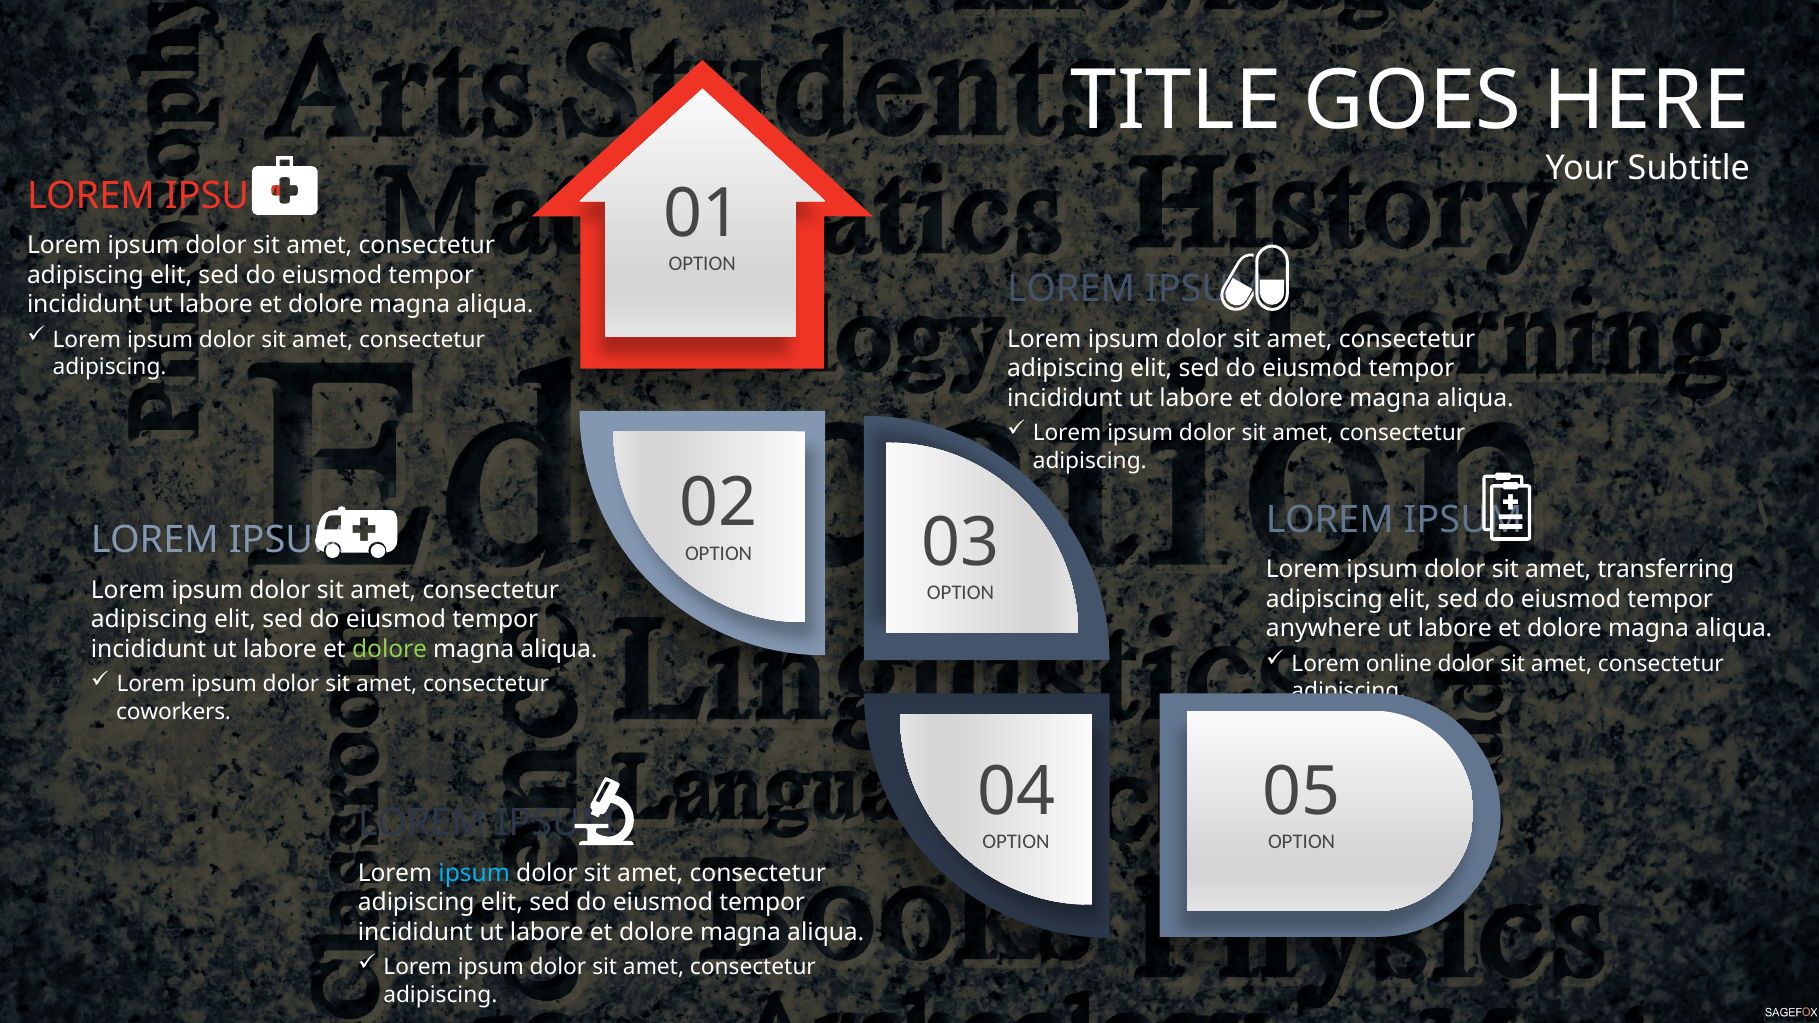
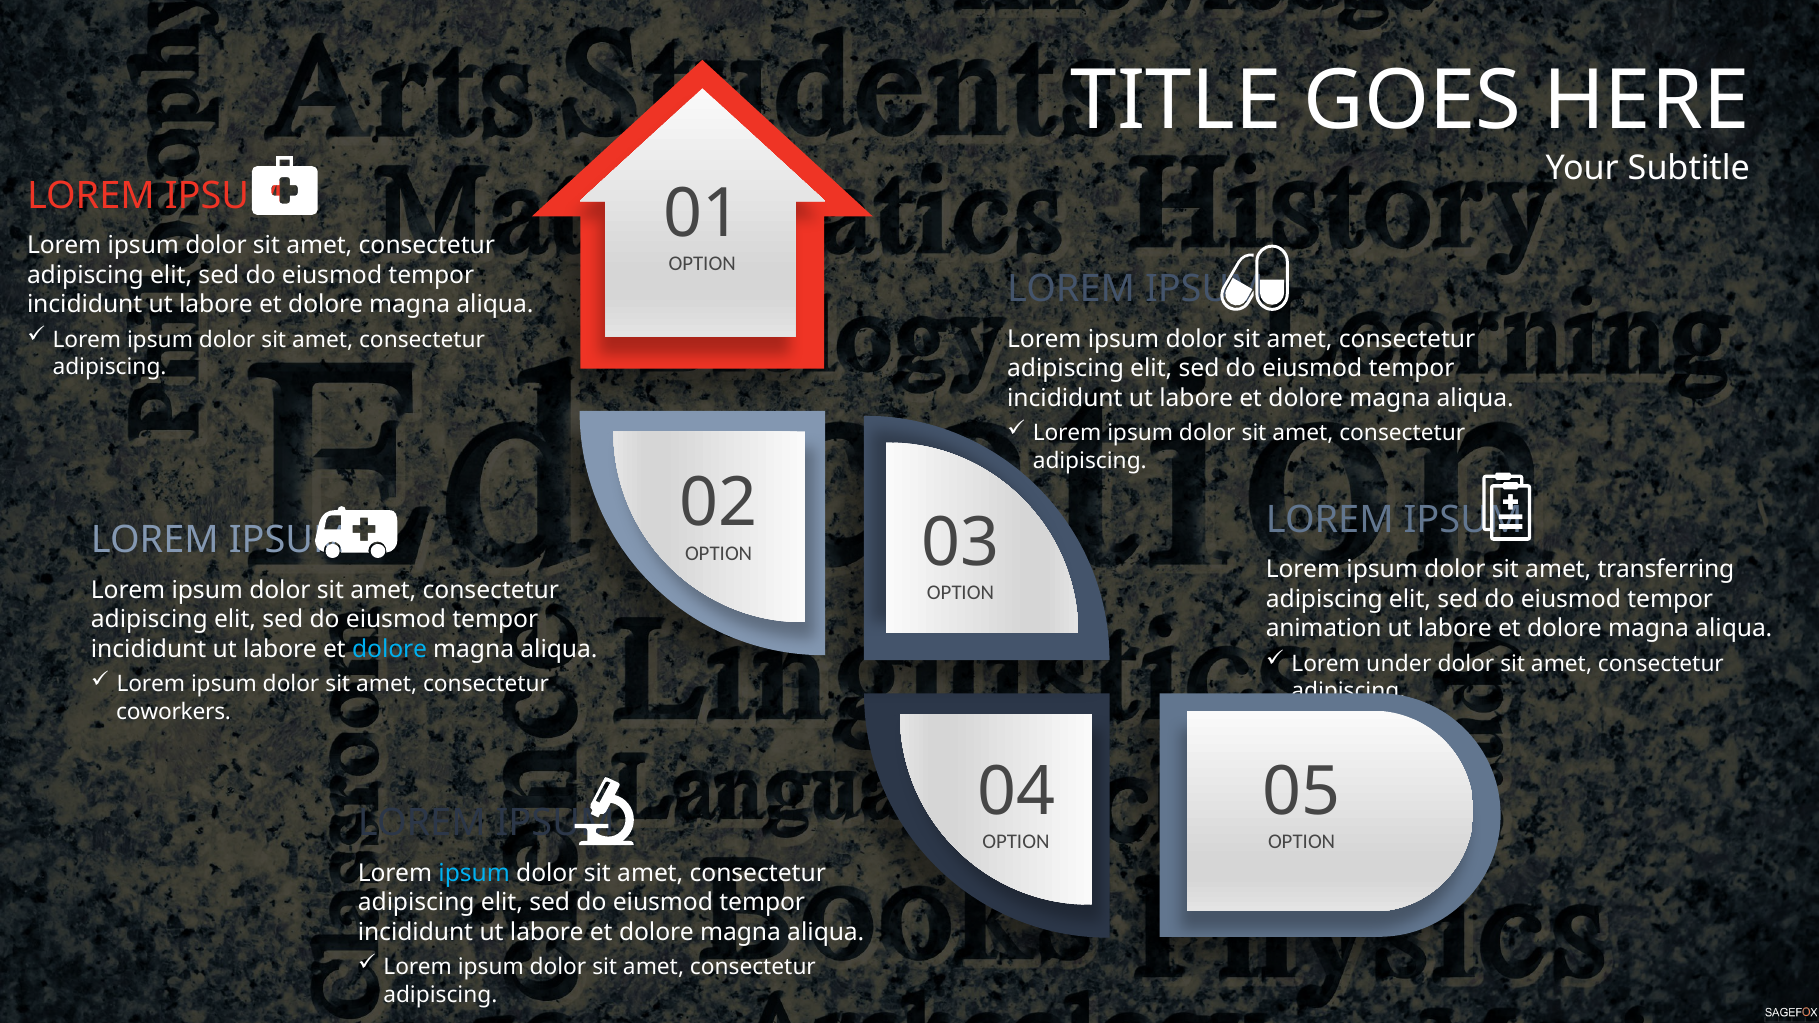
anywhere: anywhere -> animation (1324, 629)
dolore colour: light green -> light blue (390, 649)
online: online -> under (1399, 664)
